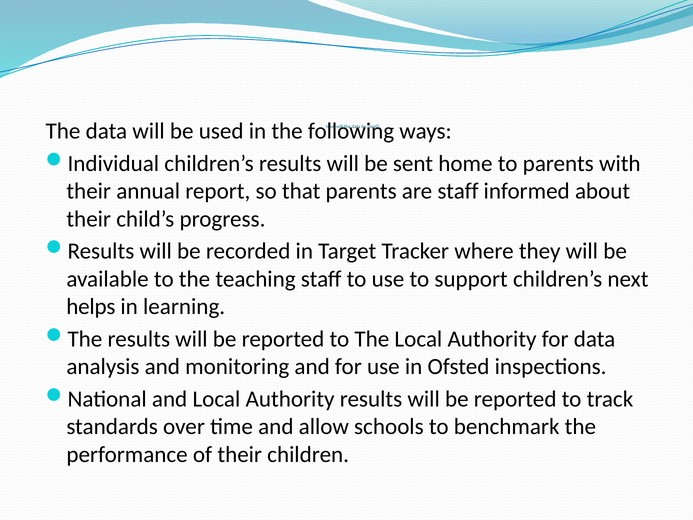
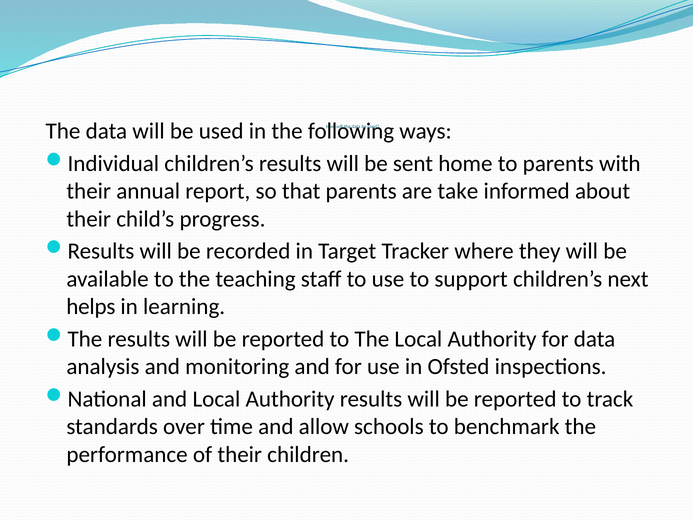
are staff: staff -> take (458, 191)
